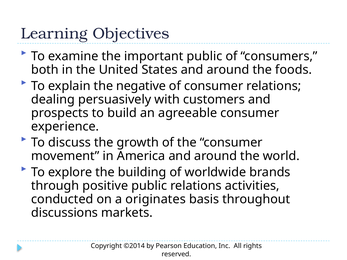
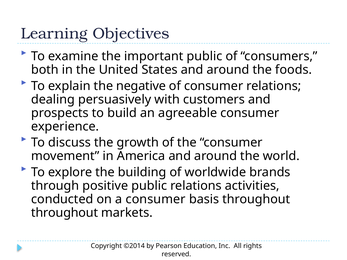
a originates: originates -> consumer (156, 199)
discussions: discussions -> throughout (65, 213)
